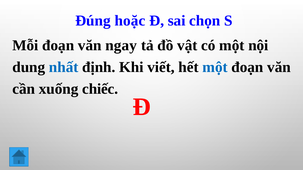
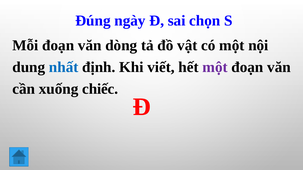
hoặc: hoặc -> ngày (130, 21)
ngay: ngay -> dòng (121, 46)
một colour: blue -> purple (215, 67)
